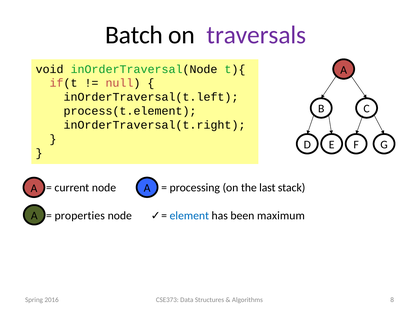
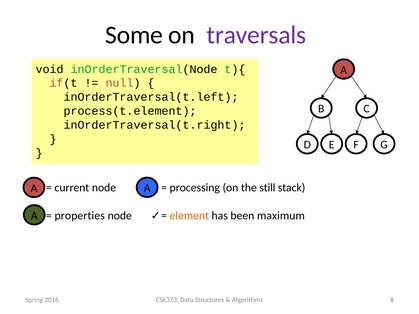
Batch: Batch -> Some (134, 35)
last: last -> still (267, 188)
element colour: blue -> orange (189, 216)
